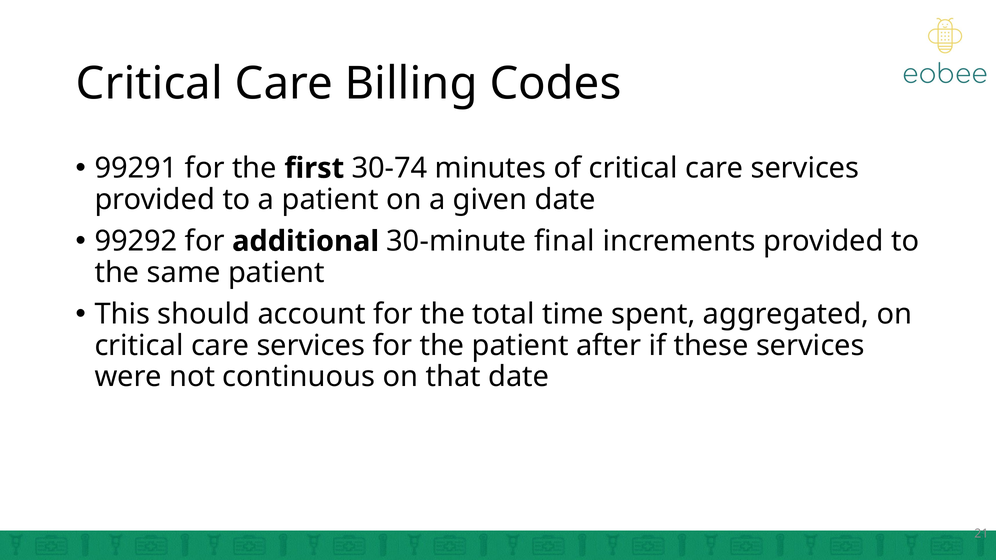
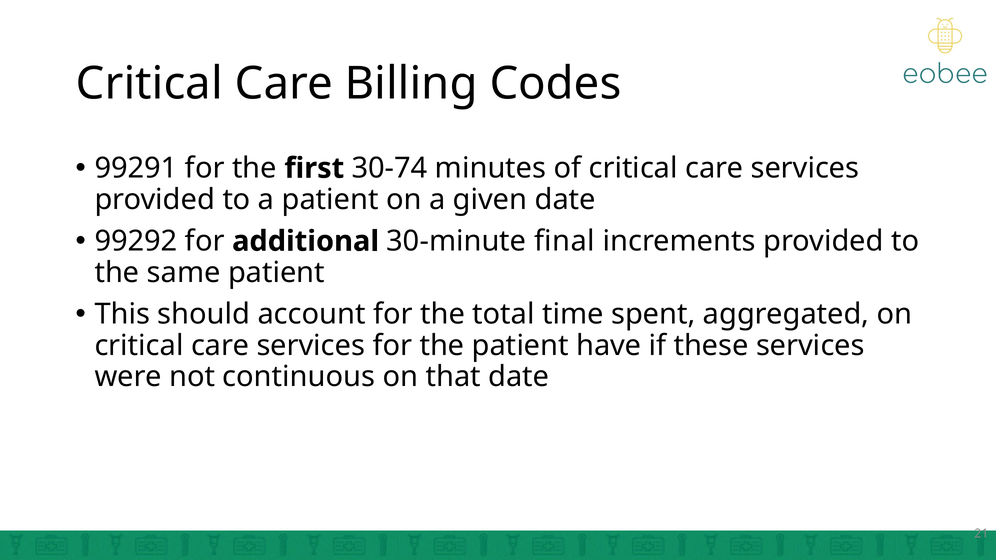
after: after -> have (609, 346)
